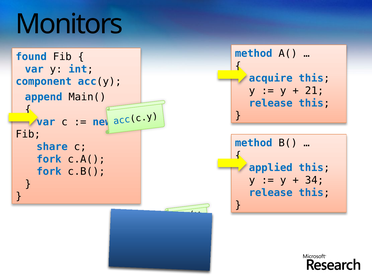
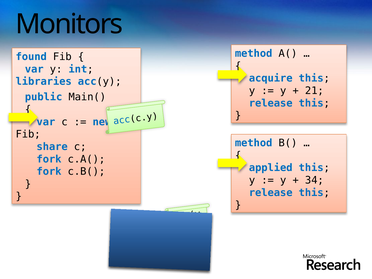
component: component -> libraries (44, 82)
append: append -> public (44, 97)
